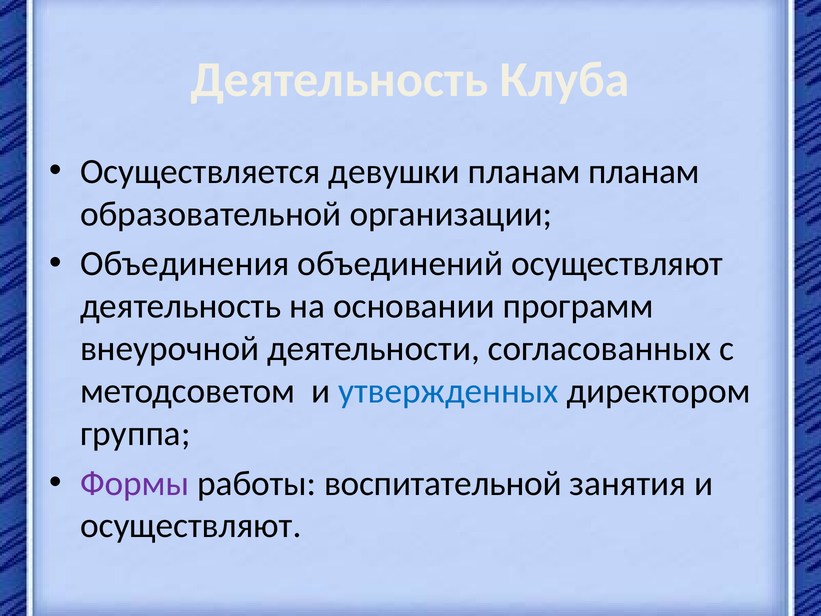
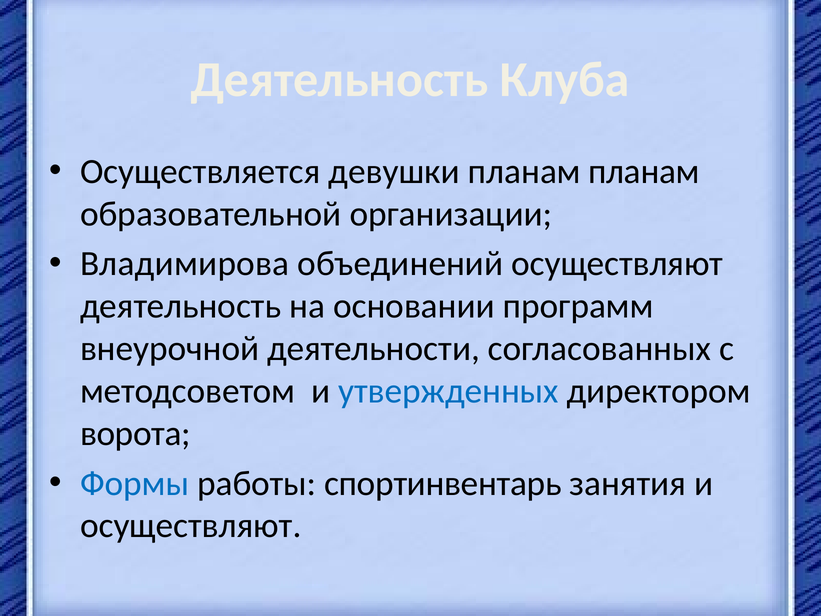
Объединения: Объединения -> Владимирова (185, 264)
группа: группа -> ворота (135, 433)
Формы colour: purple -> blue (135, 483)
воспитательной: воспитательной -> спортинвентарь (443, 483)
